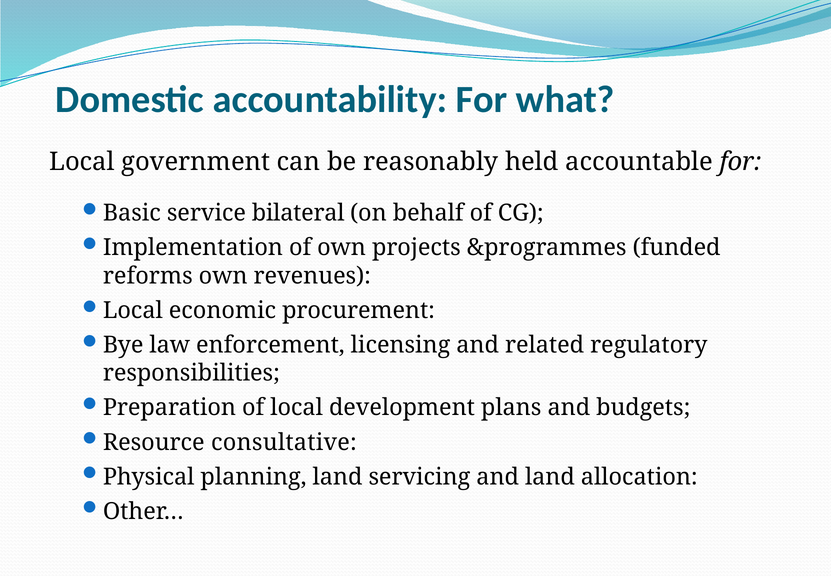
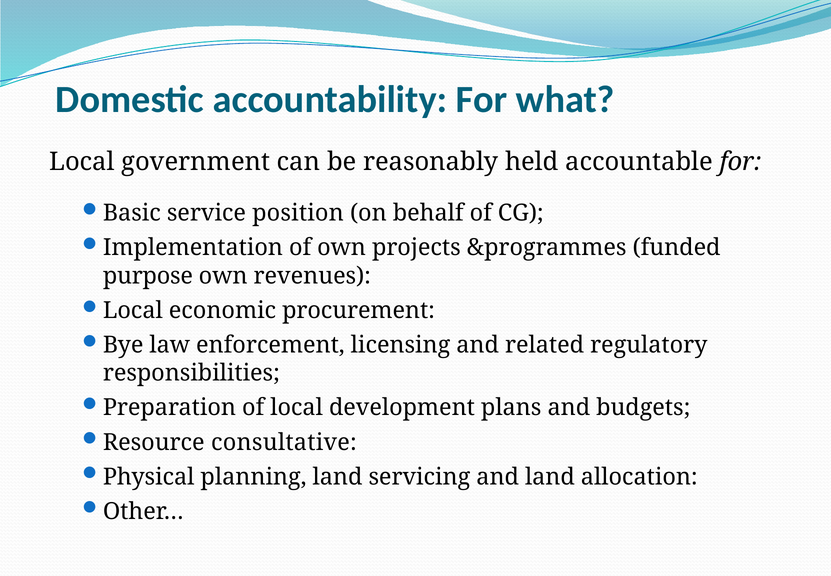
bilateral: bilateral -> position (298, 213)
reforms: reforms -> purpose (148, 276)
